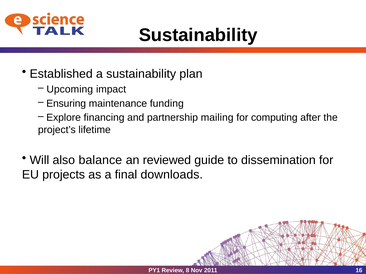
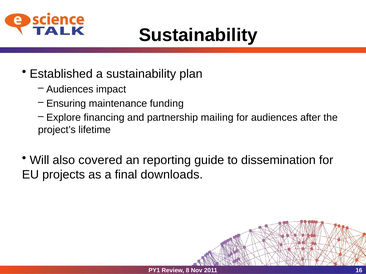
Upcoming: Upcoming -> Audiences (70, 89)
for computing: computing -> audiences (274, 118)
balance: balance -> covered (100, 160)
reviewed: reviewed -> reporting (167, 160)
